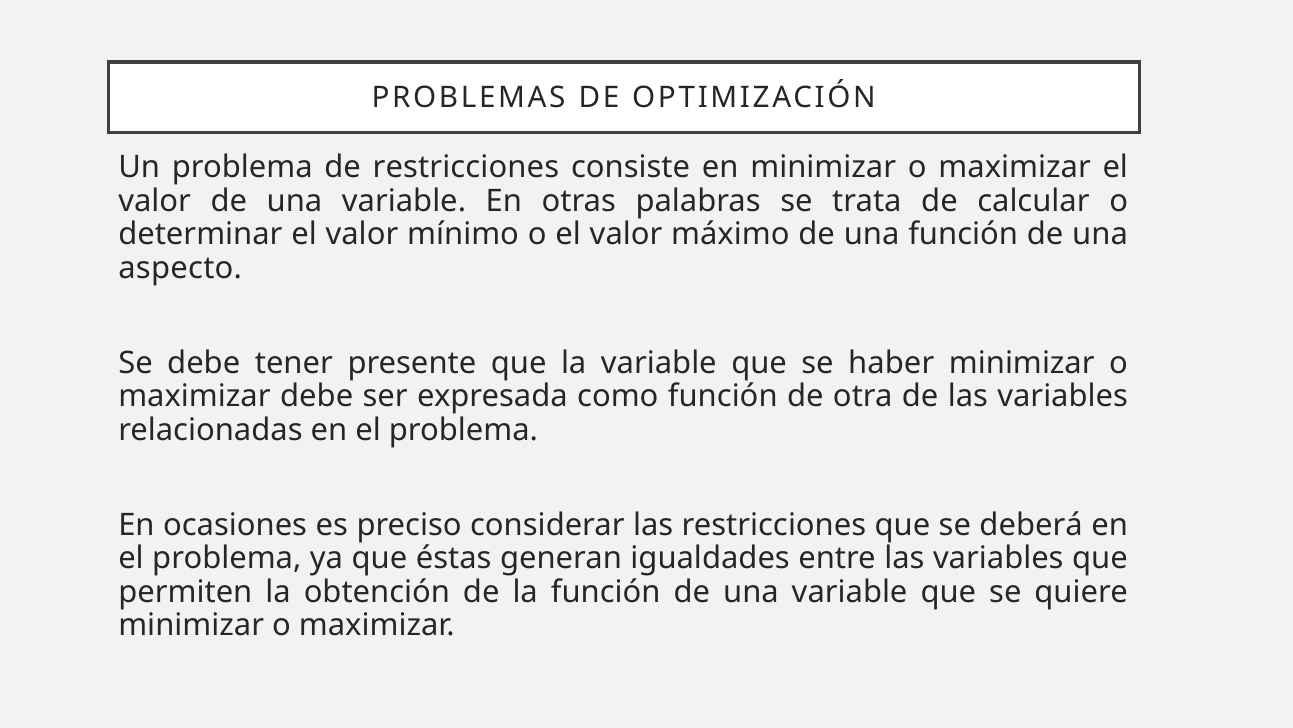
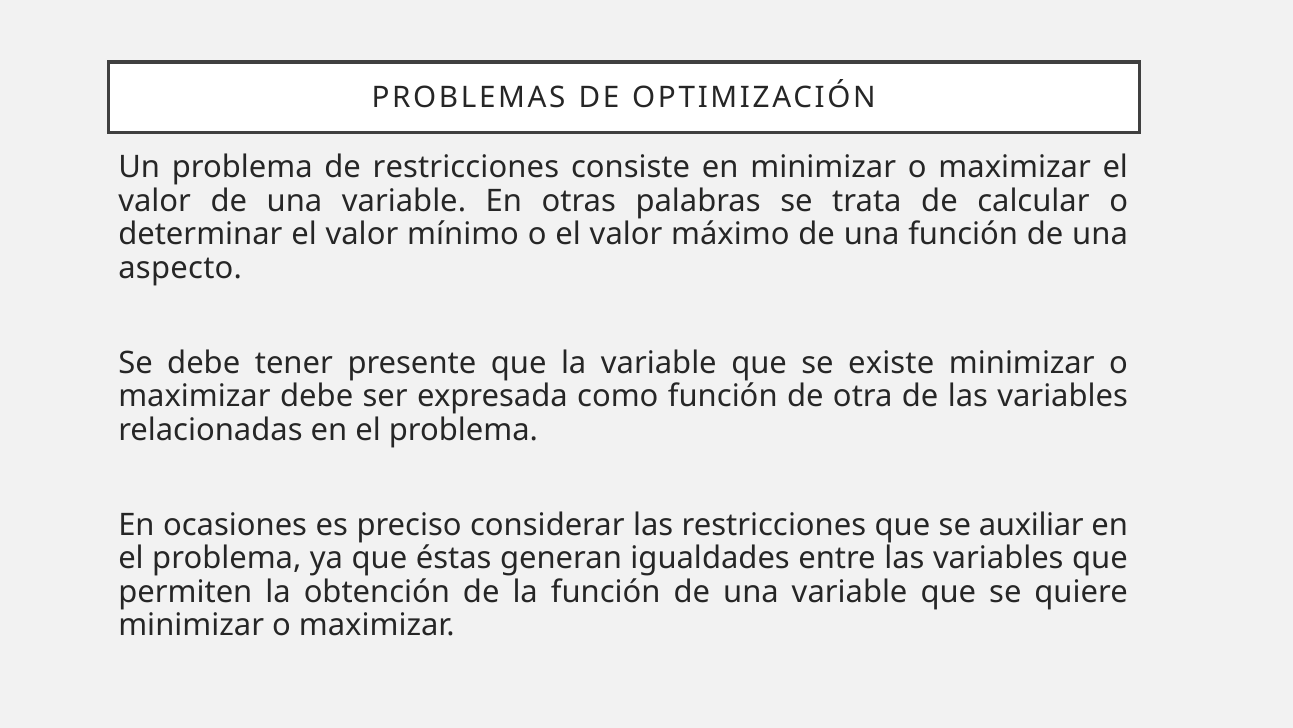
haber: haber -> existe (891, 363)
deberá: deberá -> auxiliar (1031, 524)
